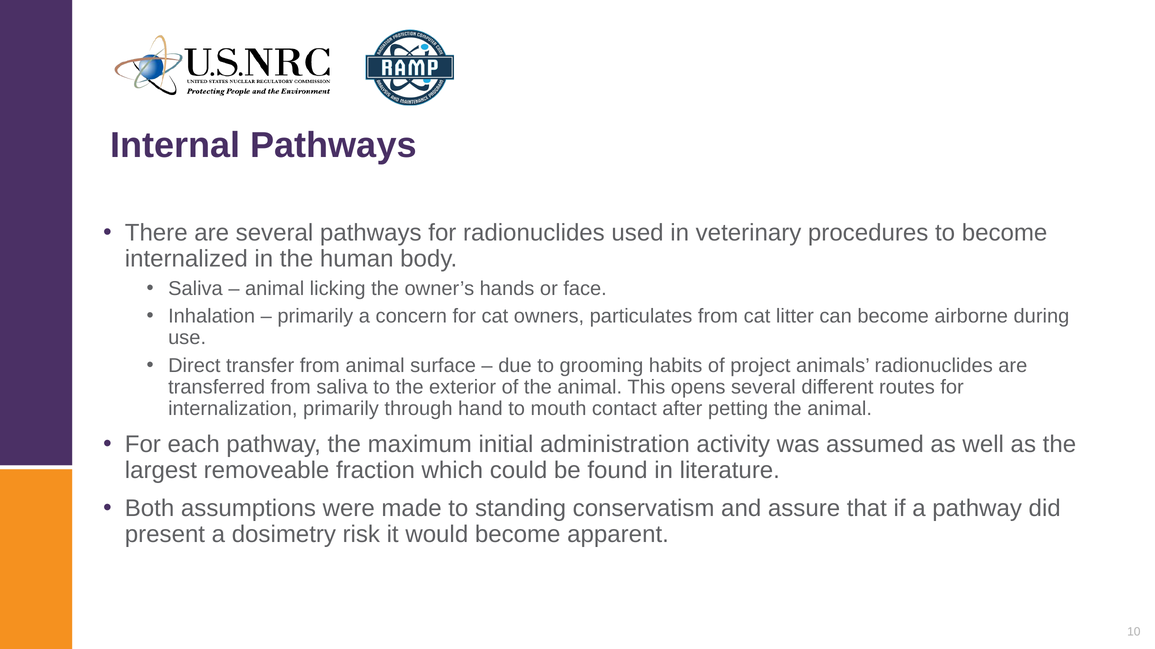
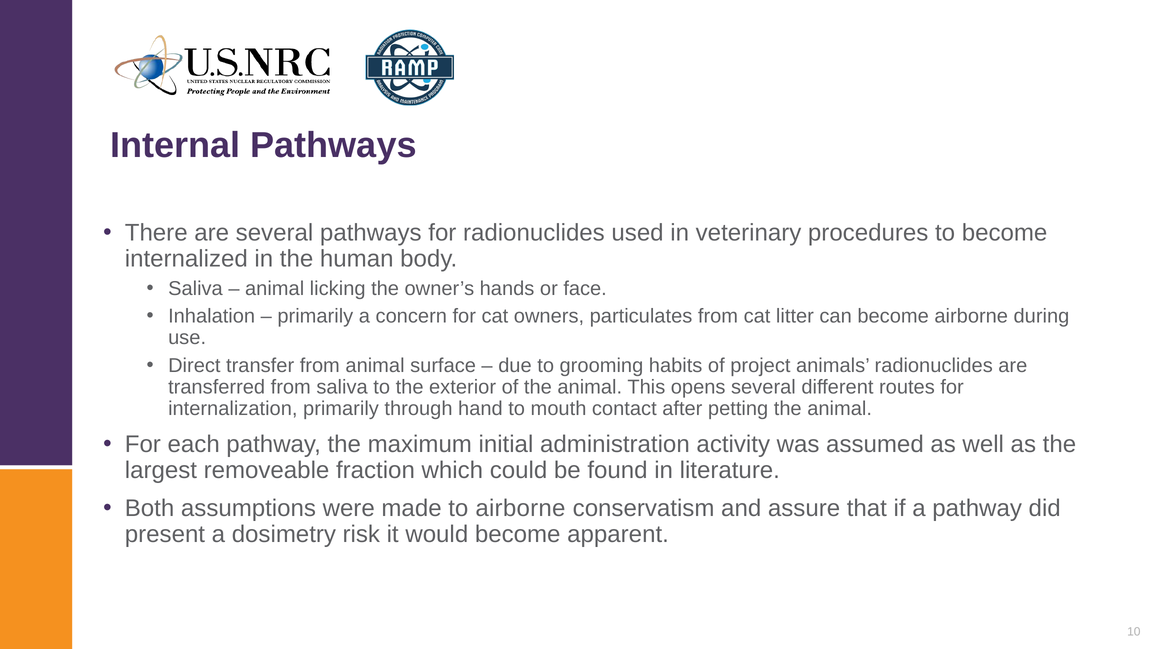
to standing: standing -> airborne (520, 509)
